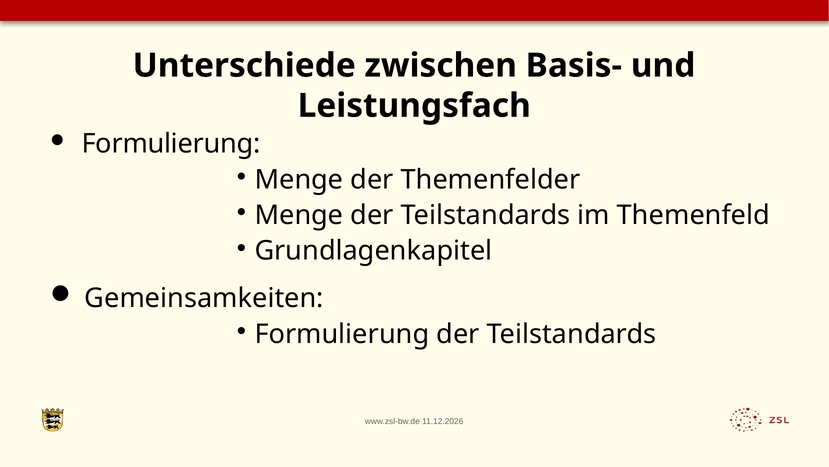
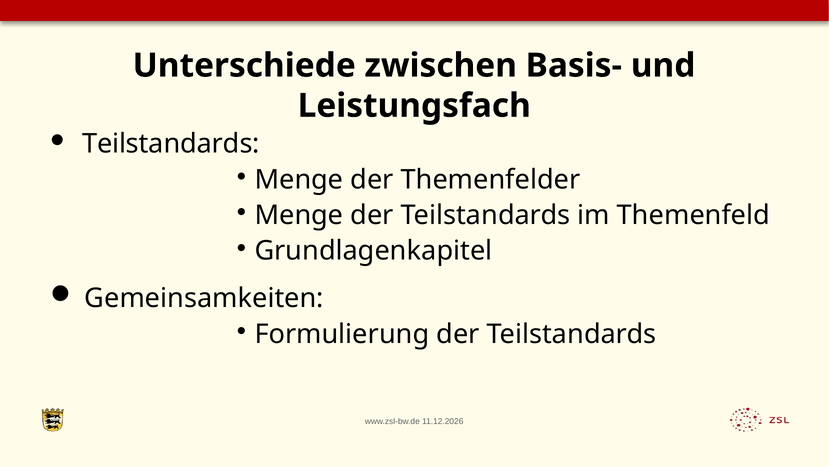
Formulierung: Formulierung -> Teilstandards (171, 144)
